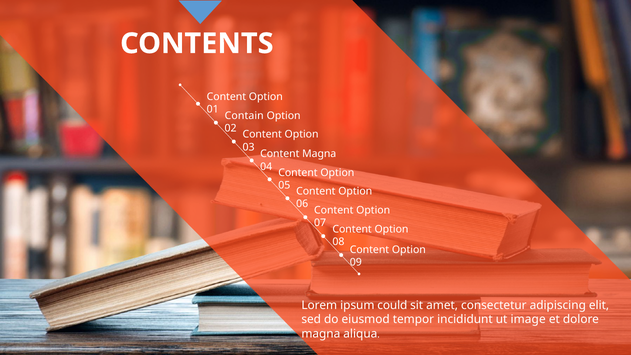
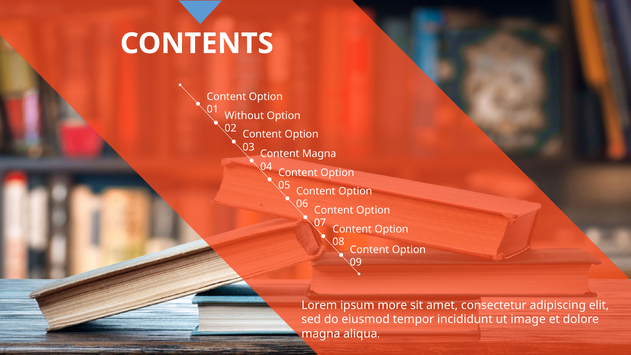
Contain: Contain -> Without (244, 116)
could: could -> more (392, 305)
